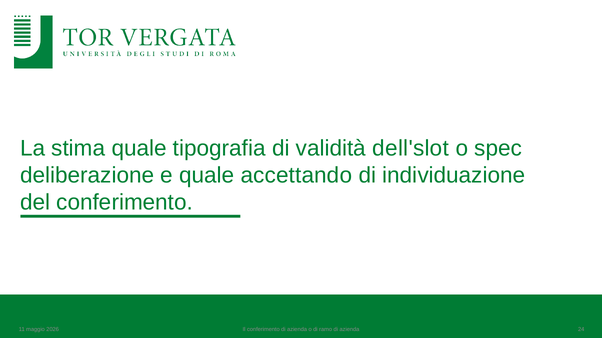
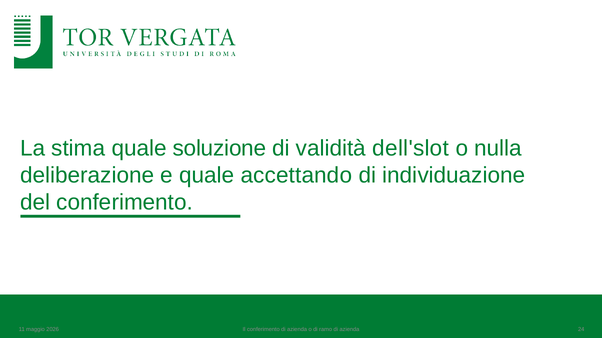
tipografia: tipografia -> soluzione (219, 149)
spec: spec -> nulla (498, 149)
